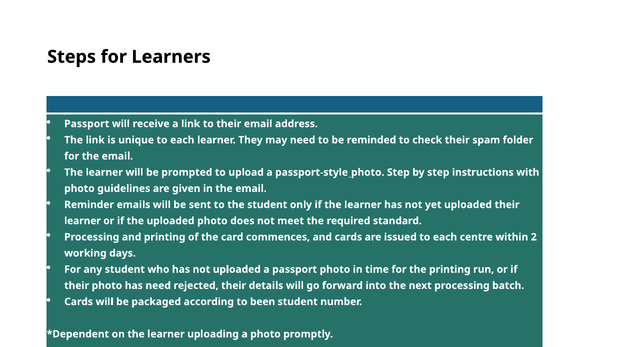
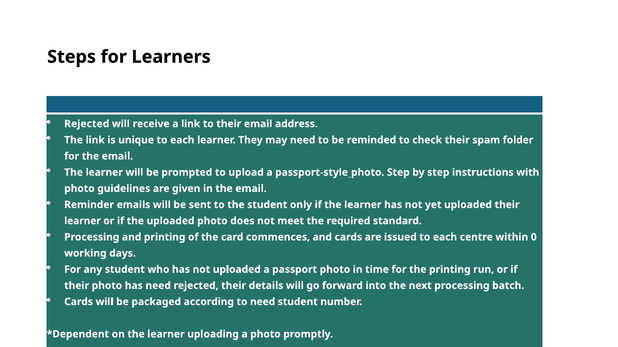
Passport: Passport -> Rejected (87, 124)
2: 2 -> 0 (534, 237)
to been: been -> need (263, 302)
